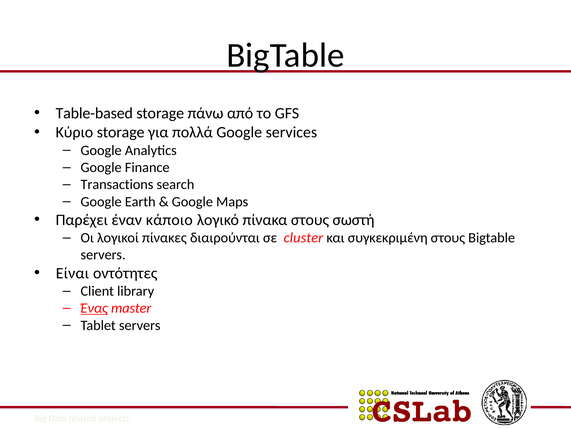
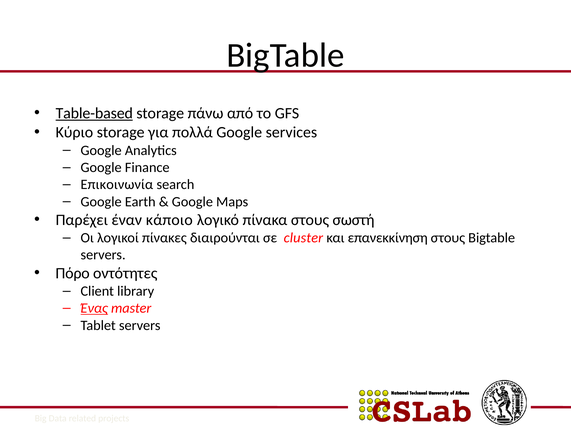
Table-based underline: none -> present (94, 113)
Transactions: Transactions -> Επικοινωνία (117, 185)
συγκεκριμένη: συγκεκριμένη -> επανεκκίνηση (388, 238)
Είναι: Είναι -> Πόρο (73, 273)
